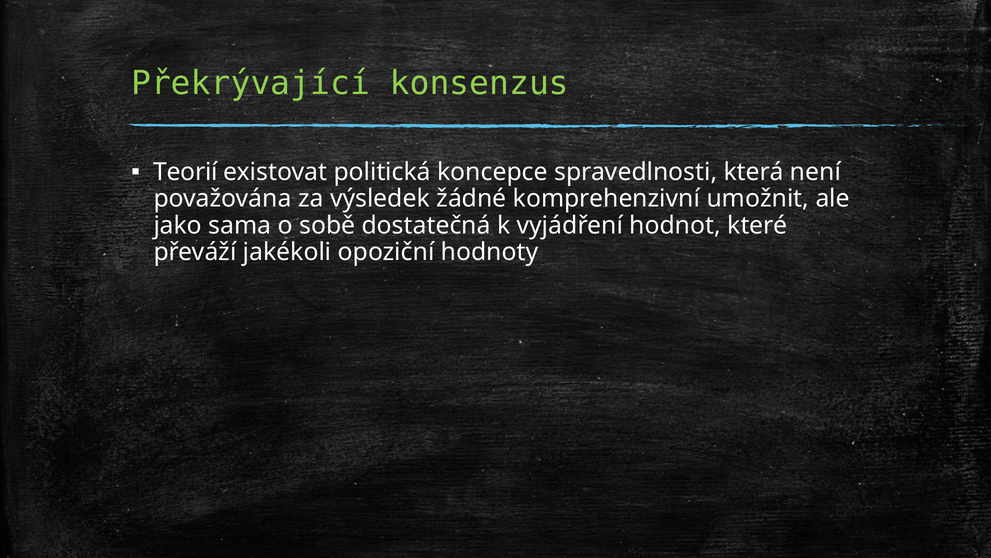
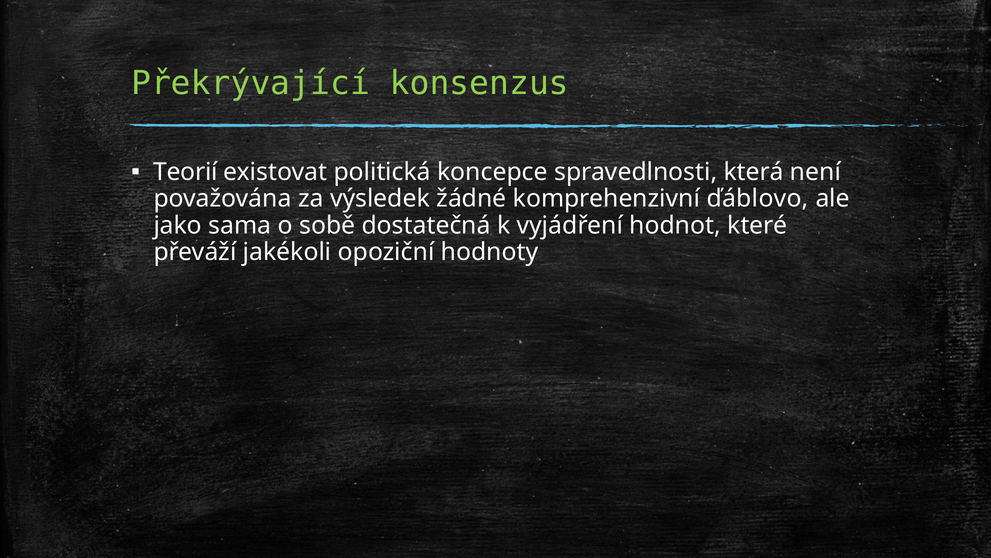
umožnit: umožnit -> ďáblovo (758, 199)
